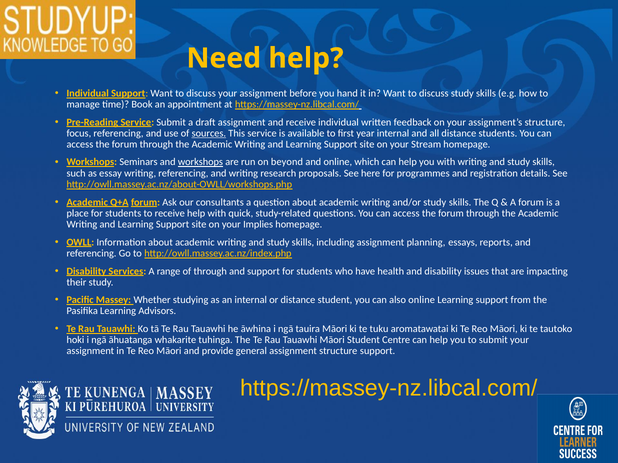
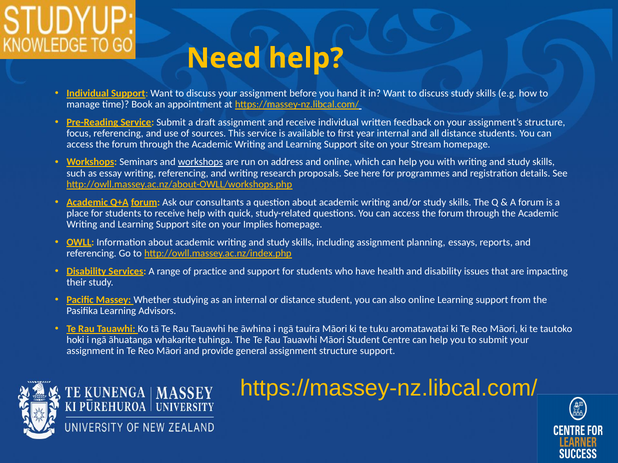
sources underline: present -> none (209, 133)
beyond: beyond -> address (287, 162)
of through: through -> practice (210, 271)
